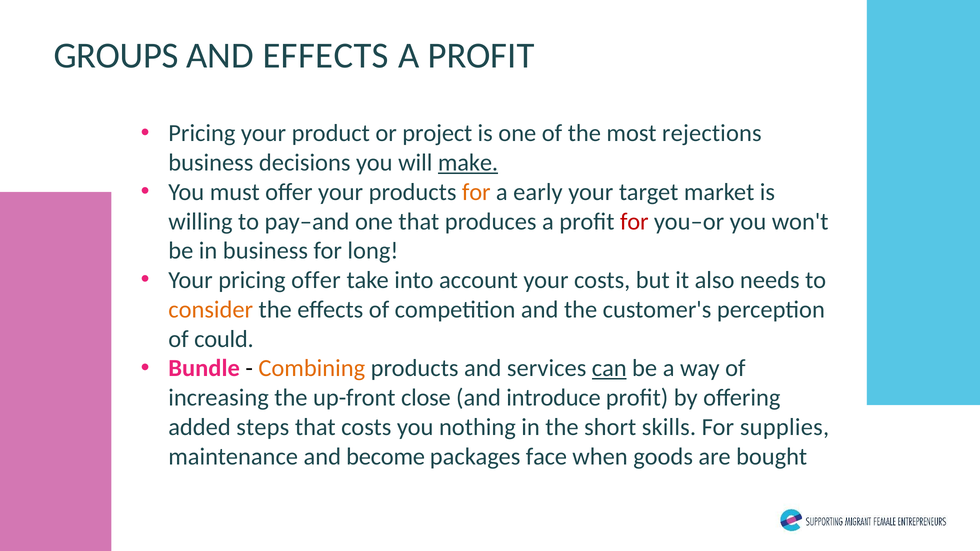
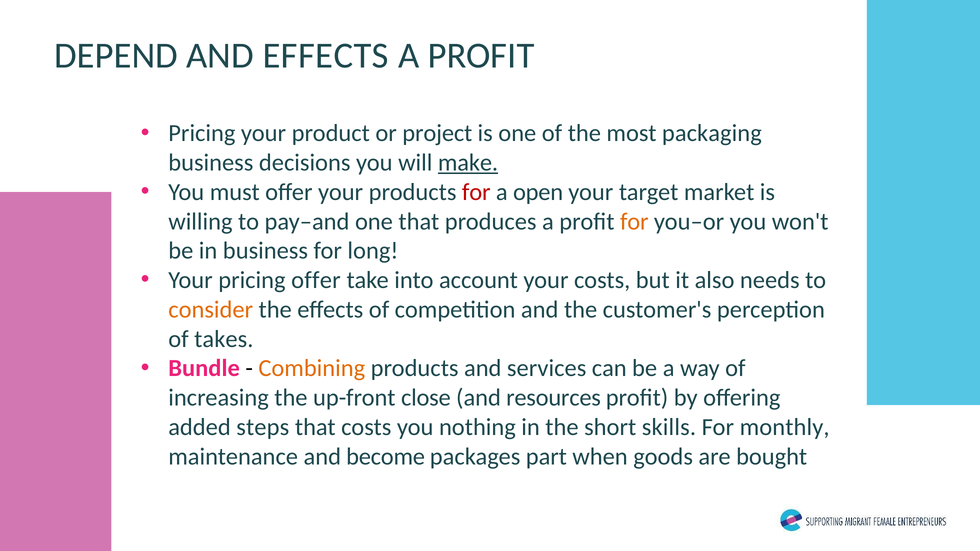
GROUPS: GROUPS -> DEPEND (116, 56)
rejections: rejections -> packaging (712, 133)
for colour: orange -> red (476, 192)
early: early -> open (538, 192)
for colour: red -> orange (634, 222)
could: could -> takes (224, 339)
can underline: present -> none (609, 369)
introduce: introduce -> resources (554, 398)
supplies: supplies -> monthly (785, 427)
face: face -> part (546, 457)
